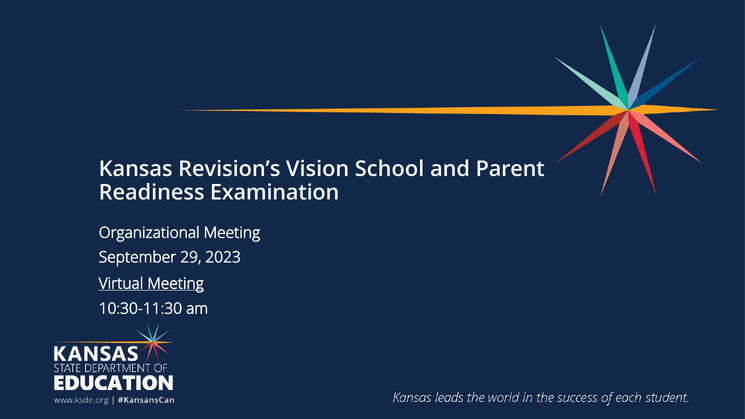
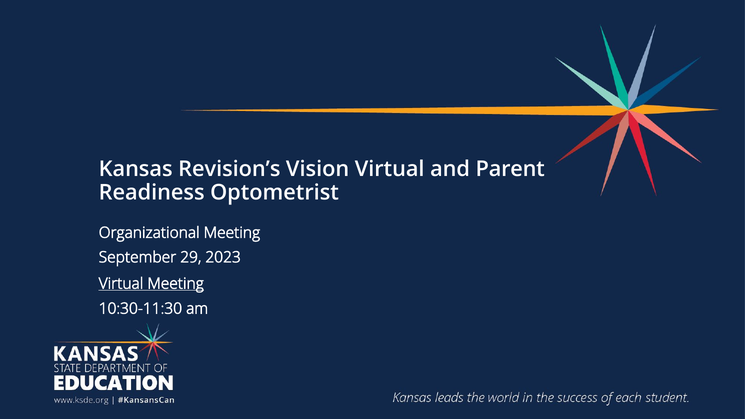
Vision School: School -> Virtual (390, 169)
Examination: Examination -> Optometrist (275, 193)
